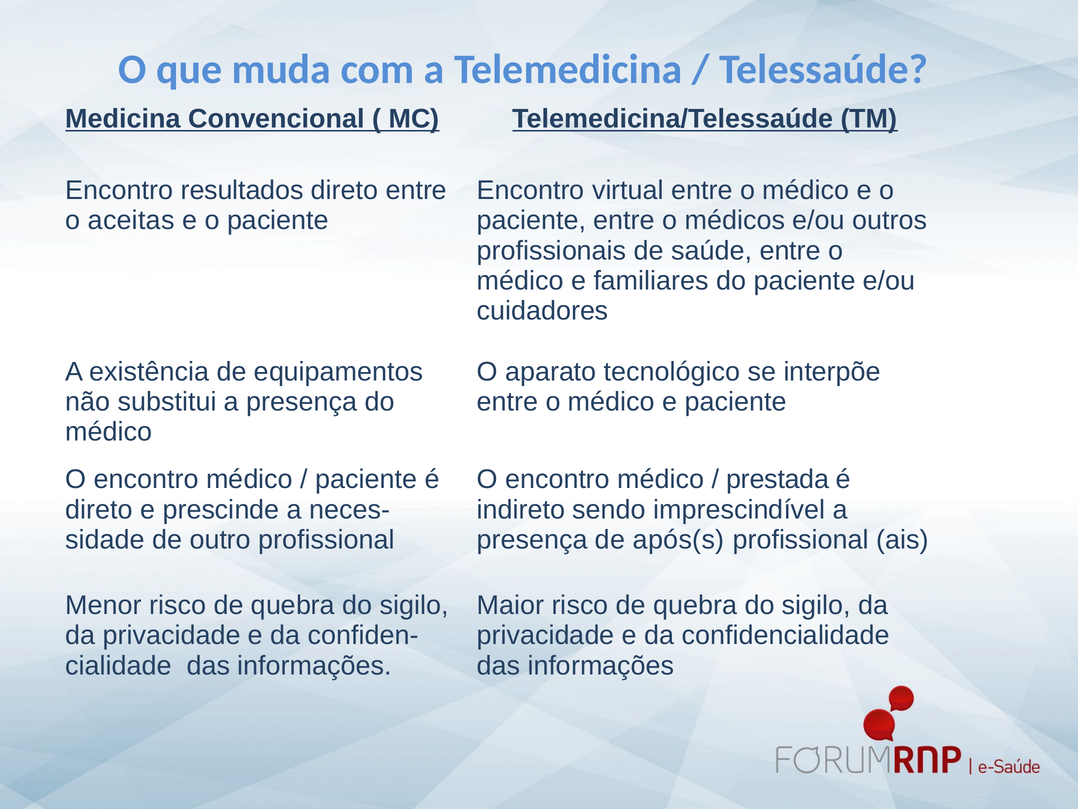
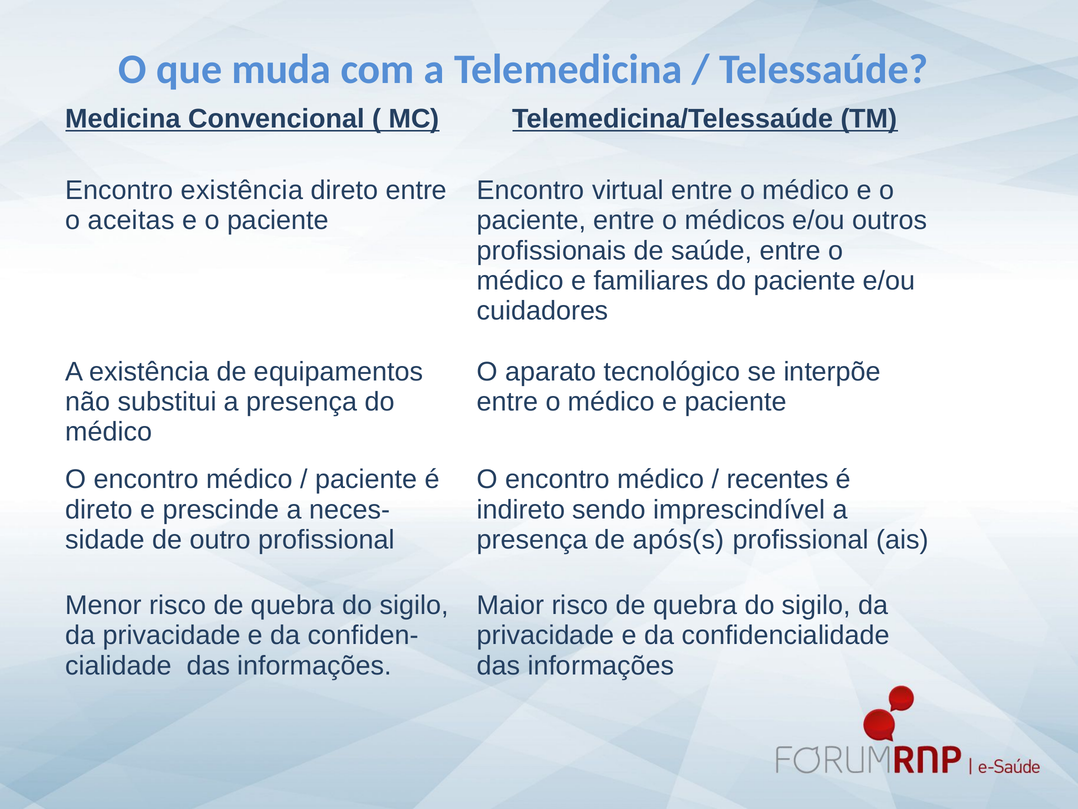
Encontro resultados: resultados -> existência (242, 190)
prestada: prestada -> recentes (778, 479)
